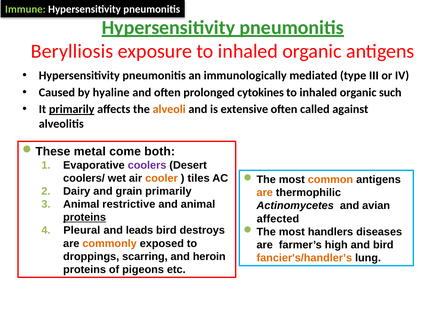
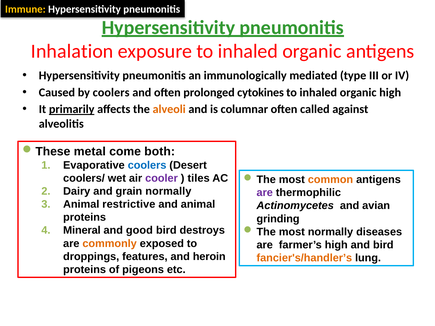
Immune colour: light green -> yellow (25, 9)
Berylliosis: Berylliosis -> Inhalation (72, 51)
by hyaline: hyaline -> coolers (111, 92)
organic such: such -> high (390, 92)
extensive: extensive -> columnar (244, 109)
coolers colour: purple -> blue (147, 165)
cooler colour: orange -> purple (162, 178)
grain primarily: primarily -> normally (168, 191)
are colour: orange -> purple (265, 193)
proteins underline: present -> none (85, 218)
affected: affected -> grinding (278, 219)
Pleural: Pleural -> Mineral (82, 231)
leads: leads -> good (139, 231)
most handlers: handlers -> normally (330, 232)
scarring: scarring -> features (145, 257)
